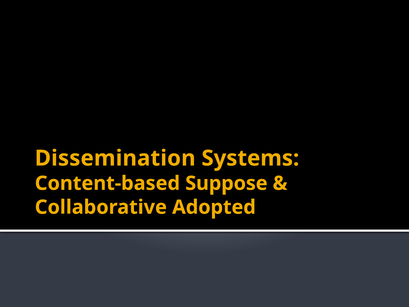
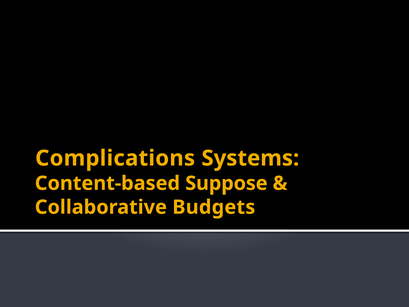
Dissemination: Dissemination -> Complications (115, 158)
Adopted: Adopted -> Budgets (214, 207)
